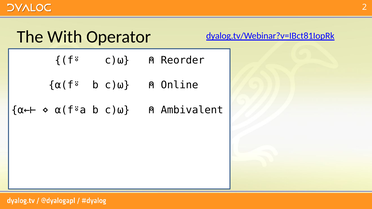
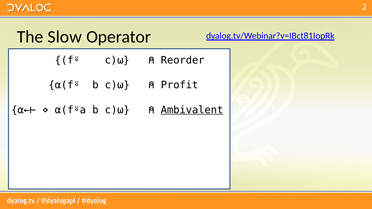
With: With -> Slow (65, 37)
Online: Online -> Profit (180, 85)
Ambivalent underline: none -> present (192, 110)
